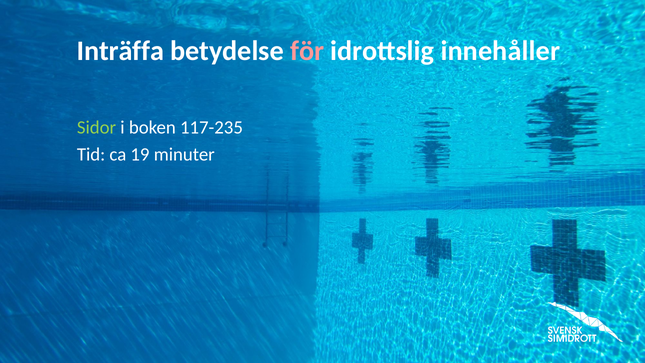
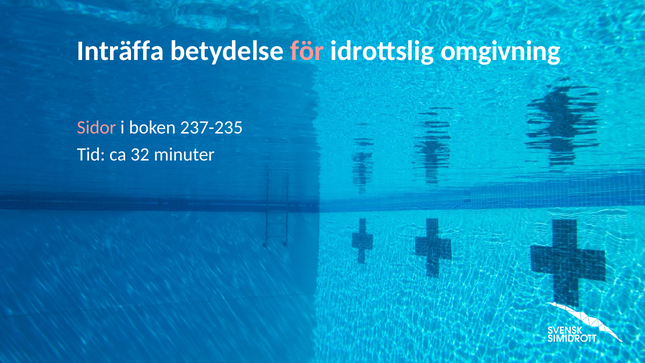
innehåller: innehåller -> omgivning (501, 51)
Sidor colour: light green -> pink (97, 128)
117-235: 117-235 -> 237-235 (211, 128)
19: 19 -> 32 (140, 155)
